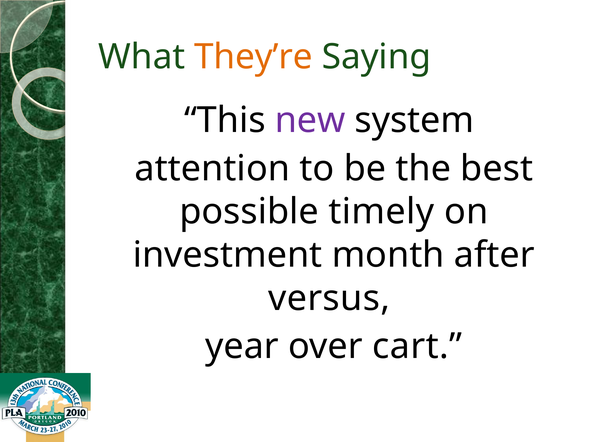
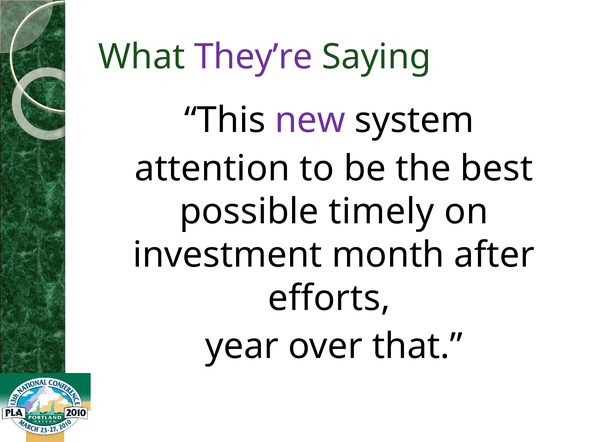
They’re colour: orange -> purple (253, 57)
versus: versus -> efforts (329, 298)
cart: cart -> that (417, 346)
